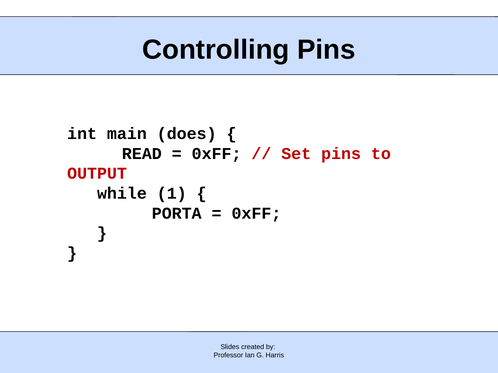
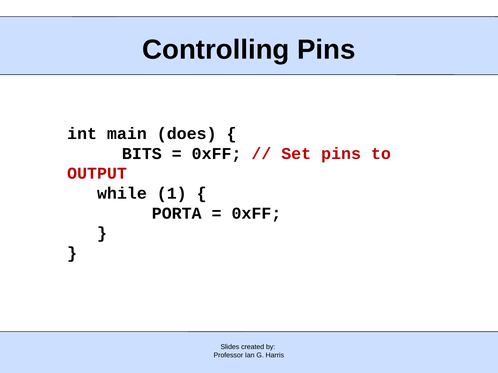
READ: READ -> BITS (142, 154)
